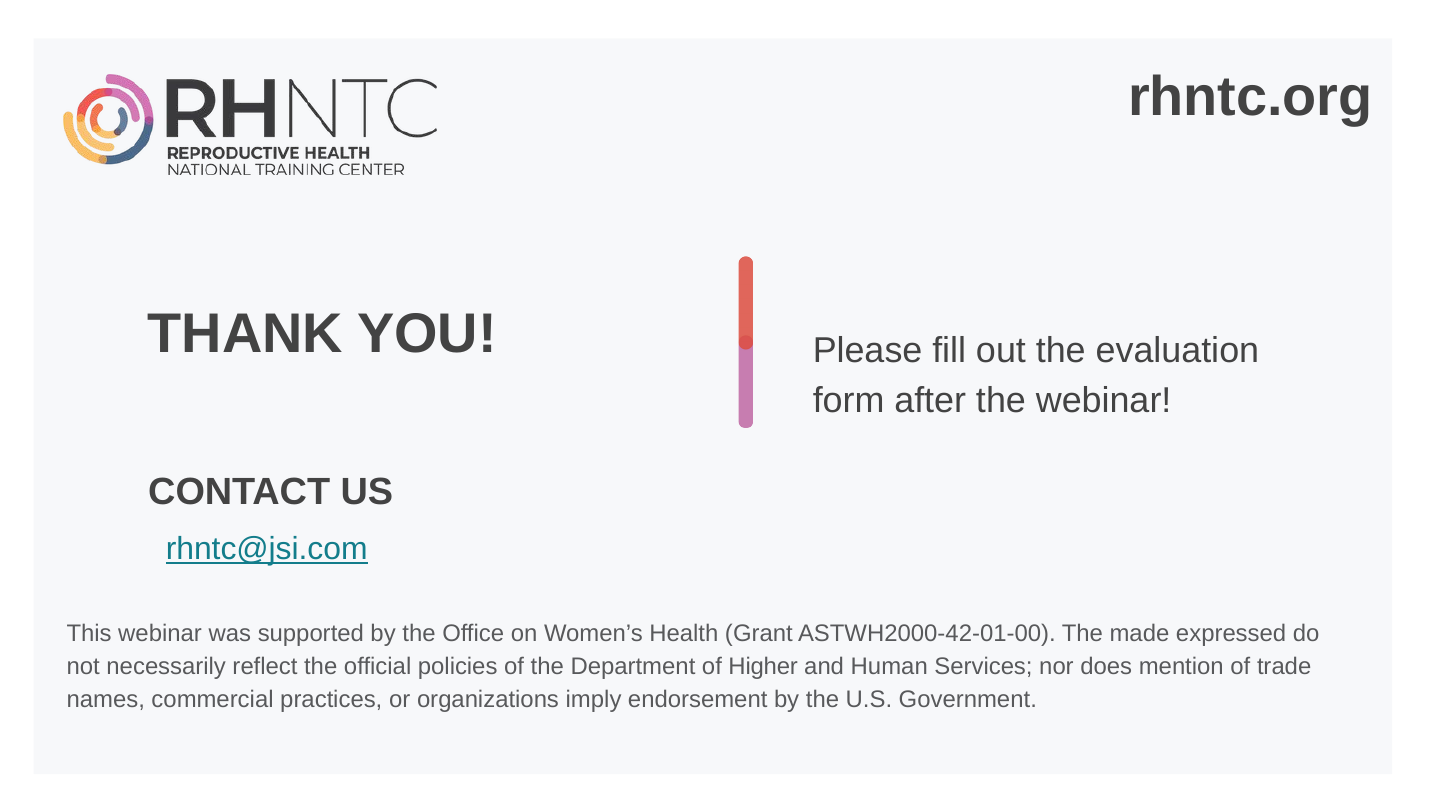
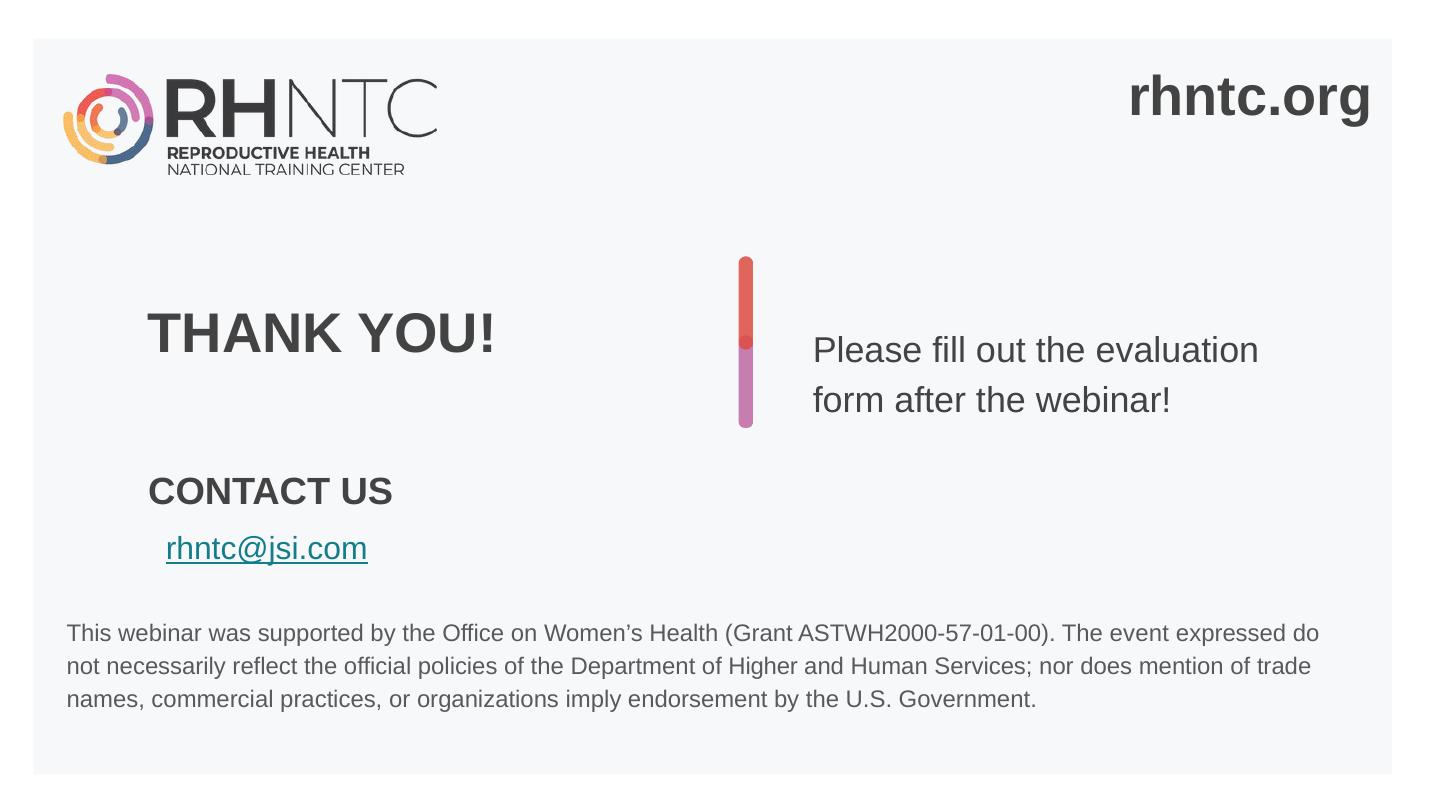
ASTWH2000-42-01-00: ASTWH2000-42-01-00 -> ASTWH2000-57-01-00 (927, 634)
made: made -> event (1139, 634)
